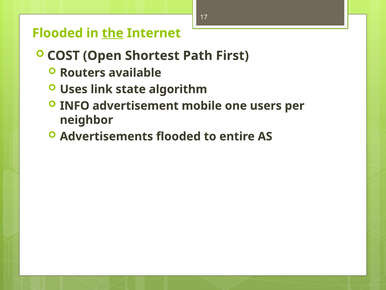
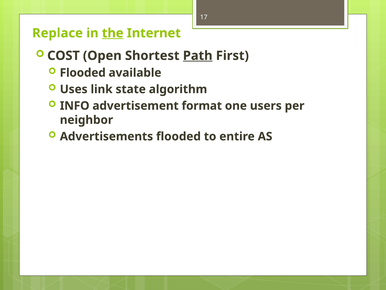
Flooded: Flooded -> Replace (58, 33)
Path underline: none -> present (198, 56)
Routers: Routers -> Flooded (83, 73)
mobile: mobile -> format (202, 106)
